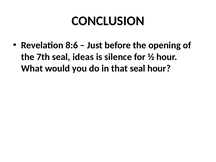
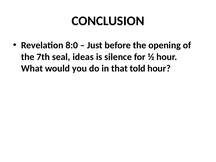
8:6: 8:6 -> 8:0 (72, 45)
that seal: seal -> told (138, 68)
